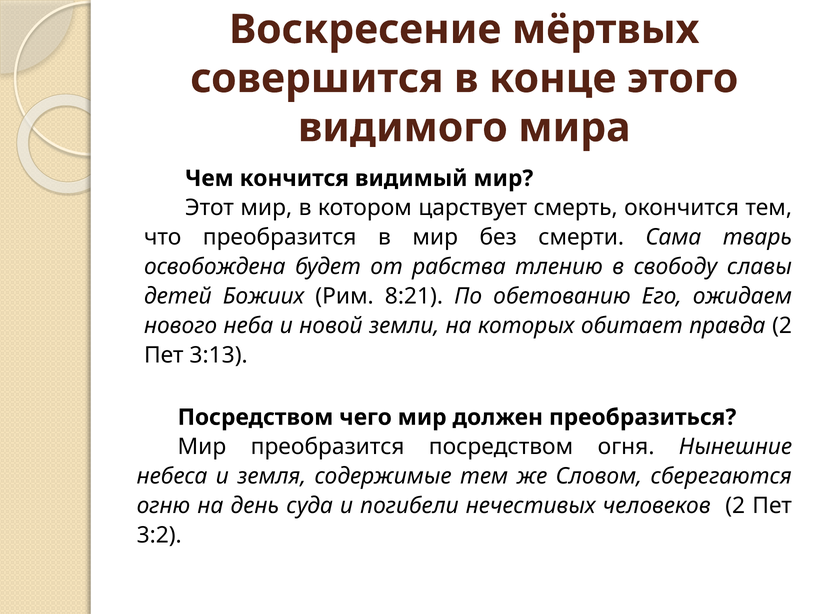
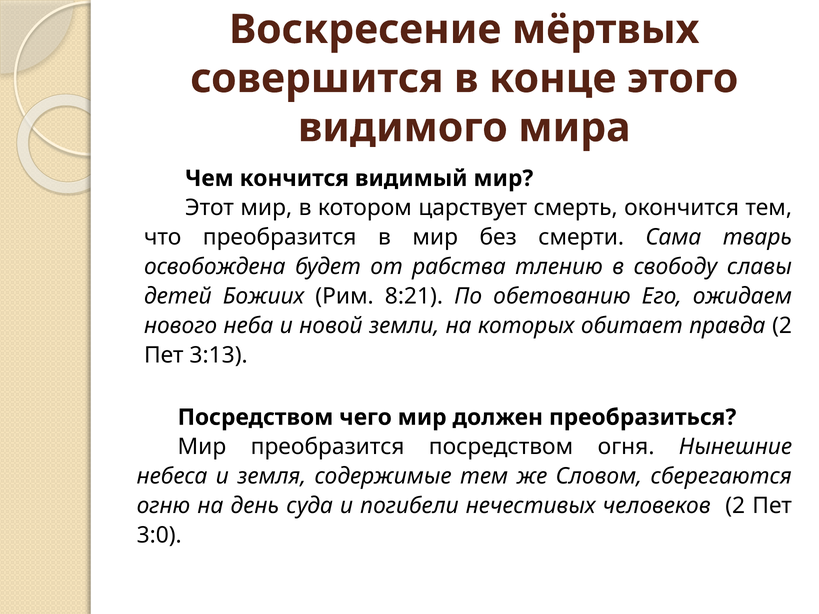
3:2: 3:2 -> 3:0 (159, 535)
